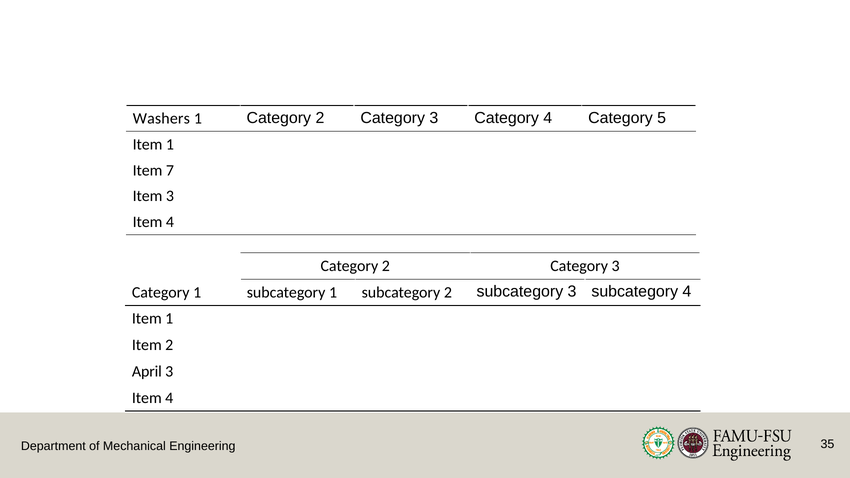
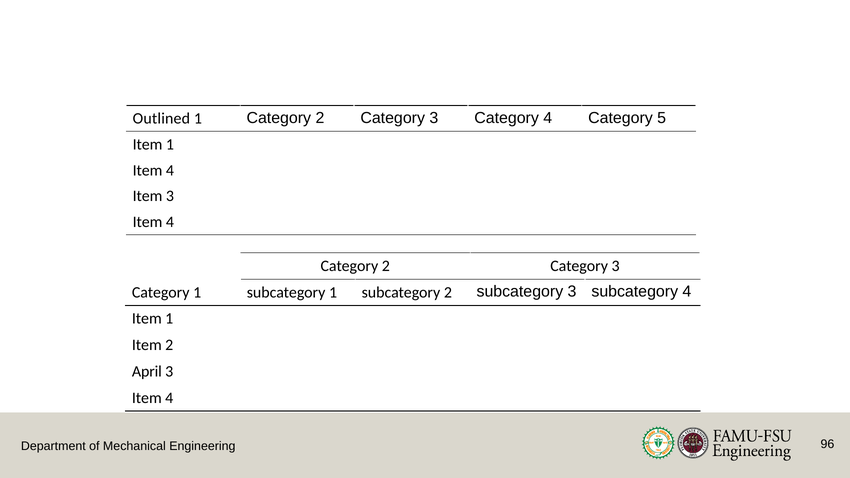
Washers: Washers -> Outlined (161, 119)
7: 7 -> 4 (170, 170)
35: 35 -> 96 (827, 444)
